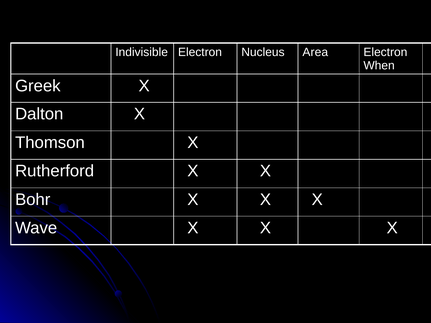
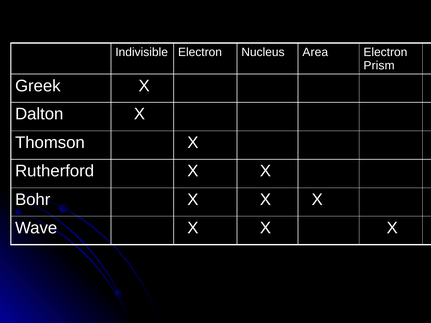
When: When -> Prism (379, 65)
